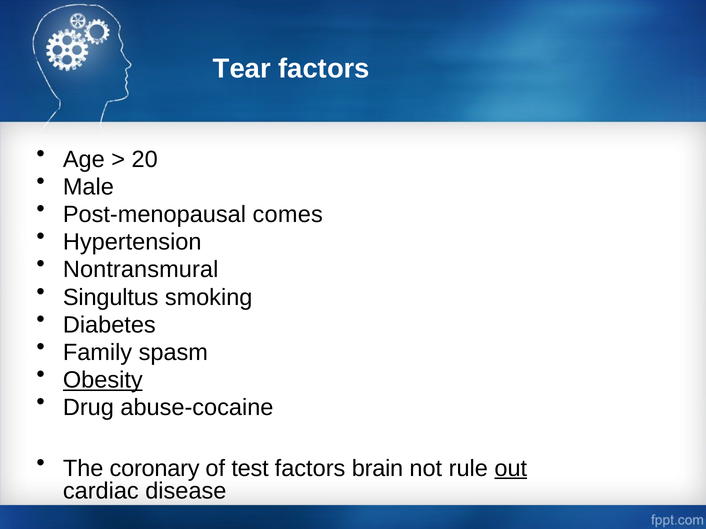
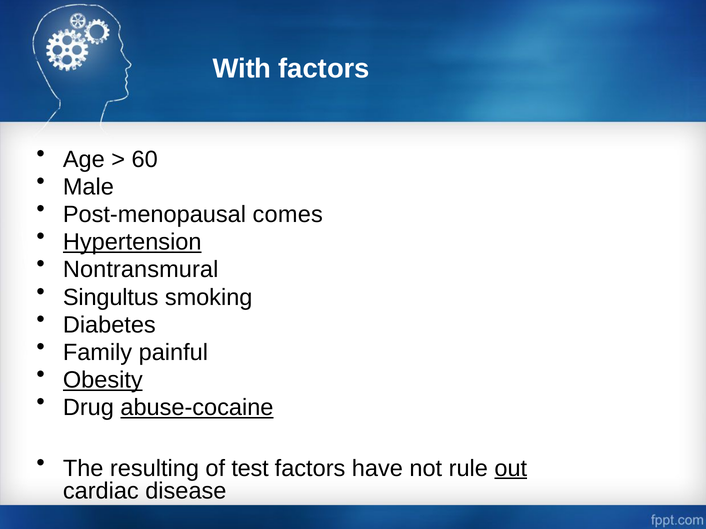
Tear: Tear -> With (242, 69)
20: 20 -> 60 (145, 160)
Hypertension underline: none -> present (132, 242)
spasm: spasm -> painful (173, 353)
abuse-cocaine underline: none -> present (197, 408)
coronary: coronary -> resulting (154, 469)
brain: brain -> have (377, 469)
